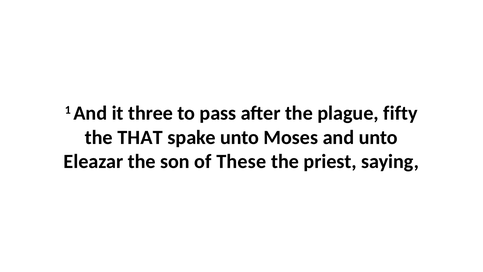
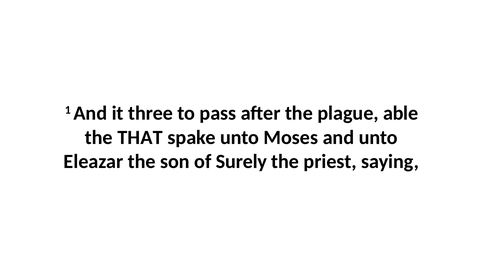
fifty: fifty -> able (401, 113)
These: These -> Surely (241, 161)
